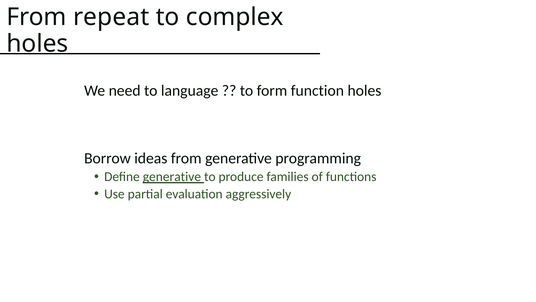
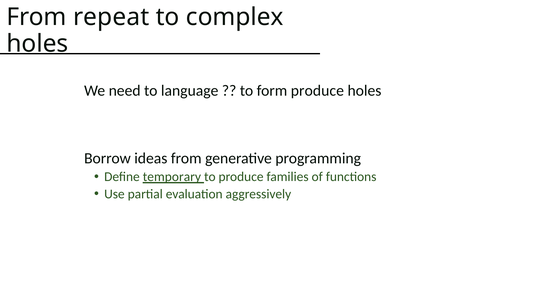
form function: function -> produce (317, 91)
Define generative: generative -> temporary (172, 177)
